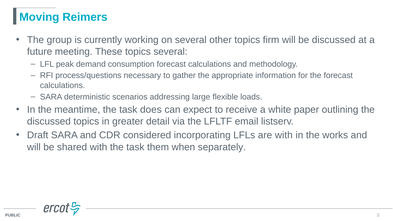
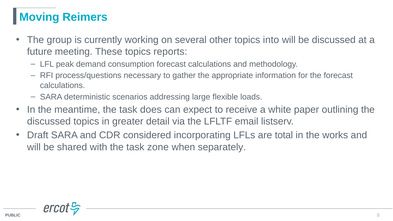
firm: firm -> into (271, 40)
topics several: several -> reports (170, 52)
are with: with -> total (284, 135)
them: them -> zone (158, 147)
